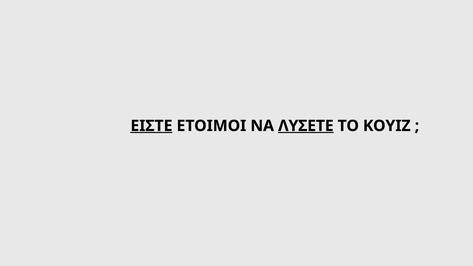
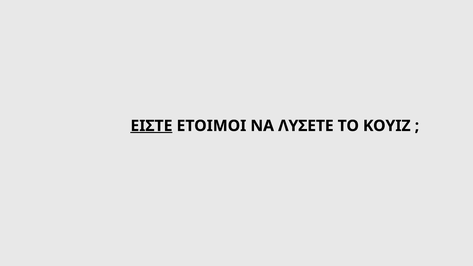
ΛΥΣΕΤΕ underline: present -> none (306, 126)
